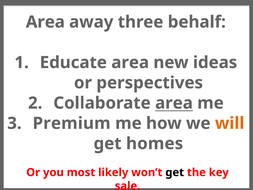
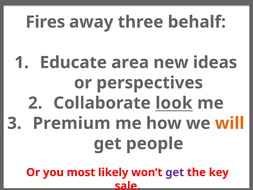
Area: Area -> Fires (45, 22)
Collaborate area: area -> look (174, 103)
homes: homes -> people (155, 143)
get colour: black -> purple (175, 172)
